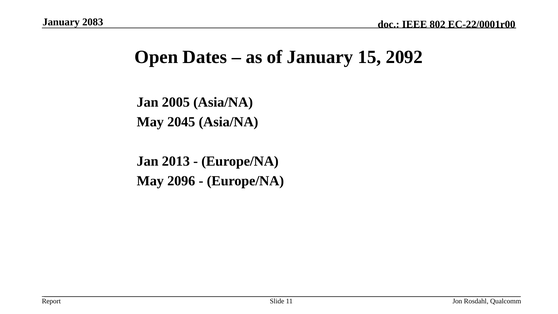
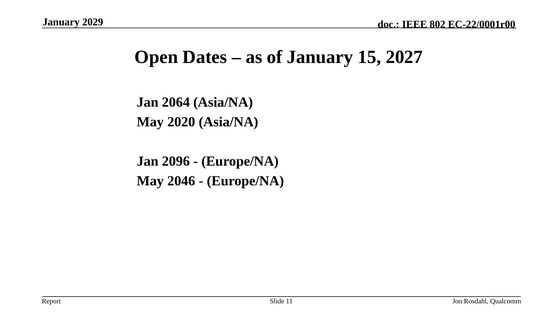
2083: 2083 -> 2029 (93, 22)
2092: 2092 -> 2027 (404, 57)
2005: 2005 -> 2064 (176, 102)
2045: 2045 -> 2020 (181, 122)
2013: 2013 -> 2096 (176, 161)
2096: 2096 -> 2046 (181, 181)
